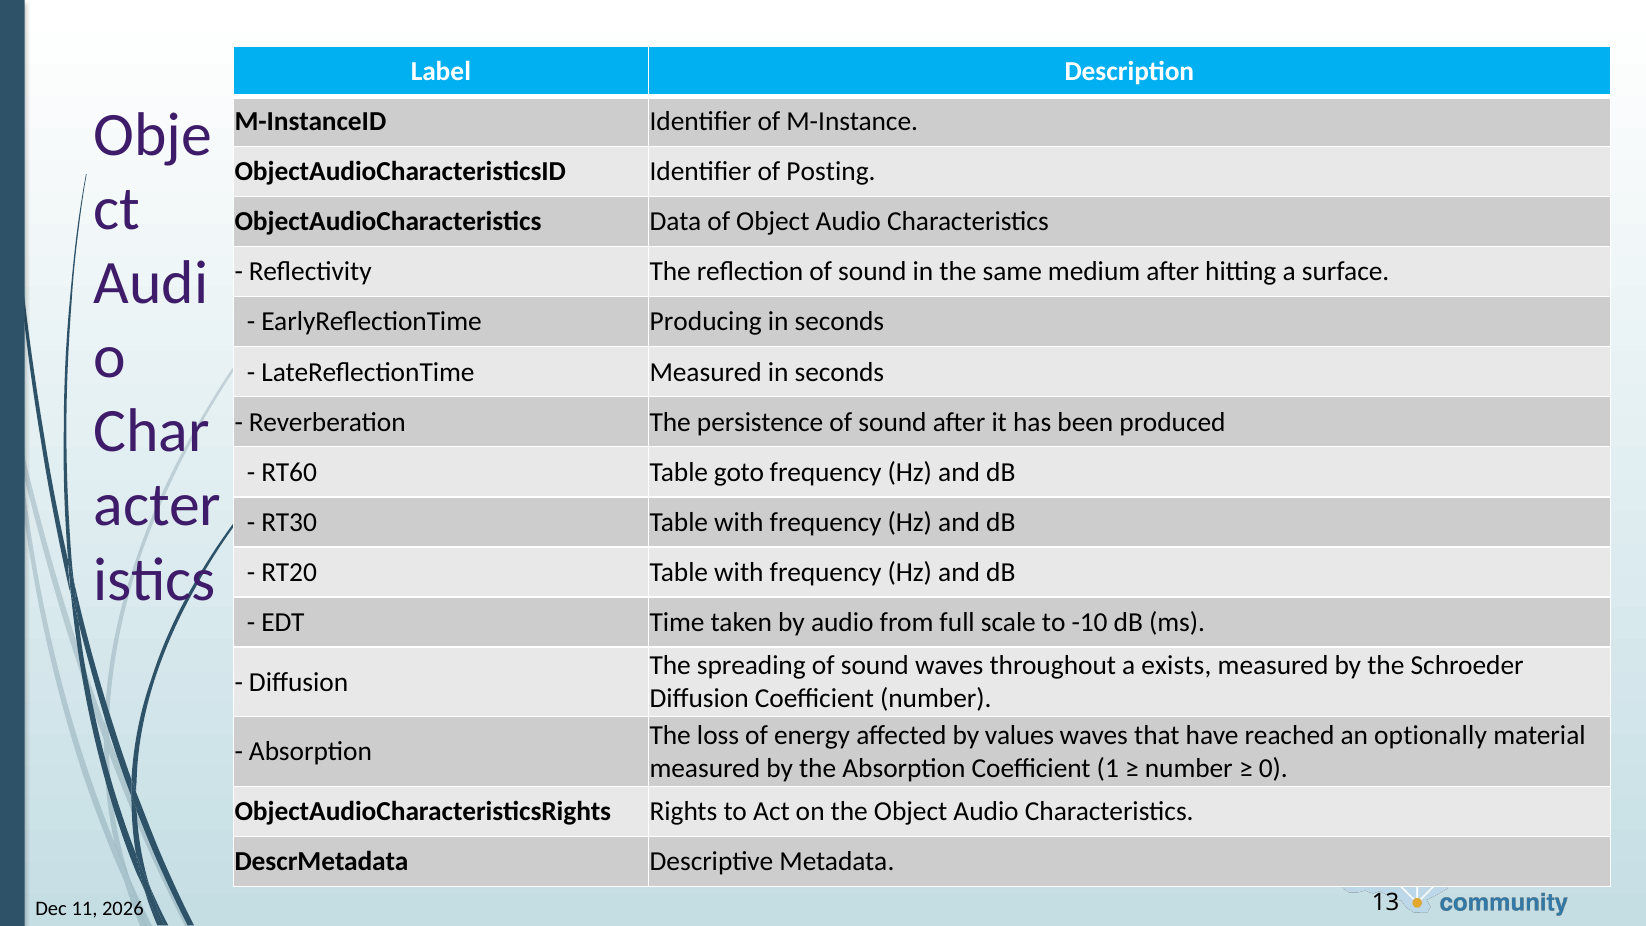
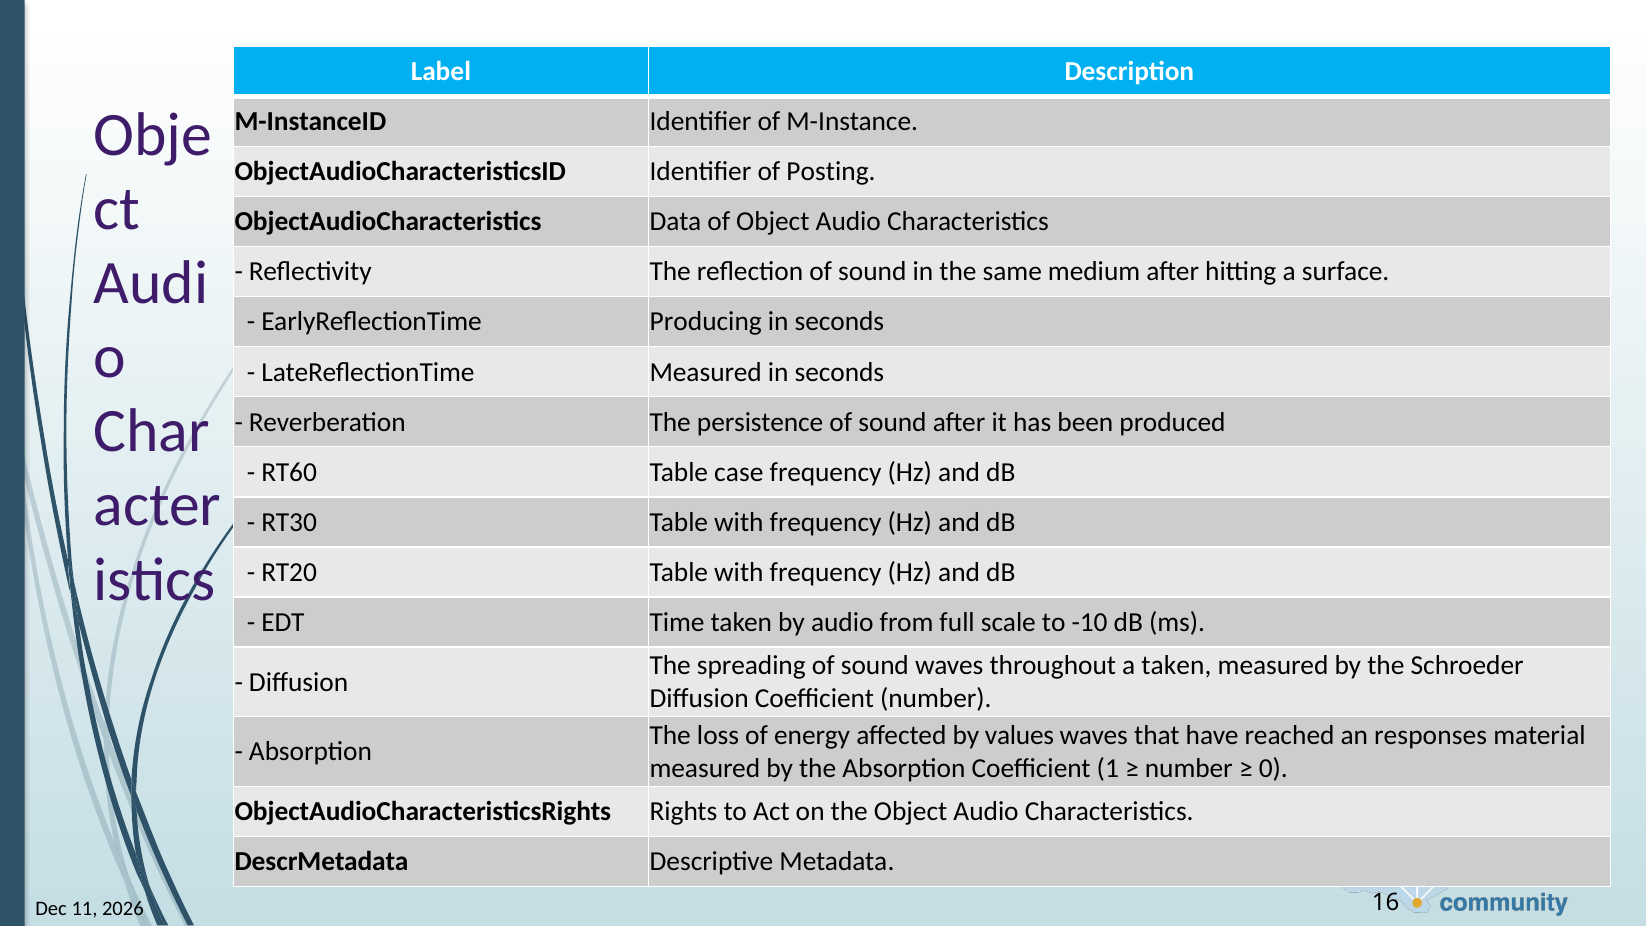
goto: goto -> case (739, 472)
a exists: exists -> taken (1176, 665)
optionally: optionally -> responses (1431, 735)
13: 13 -> 16 (1386, 902)
